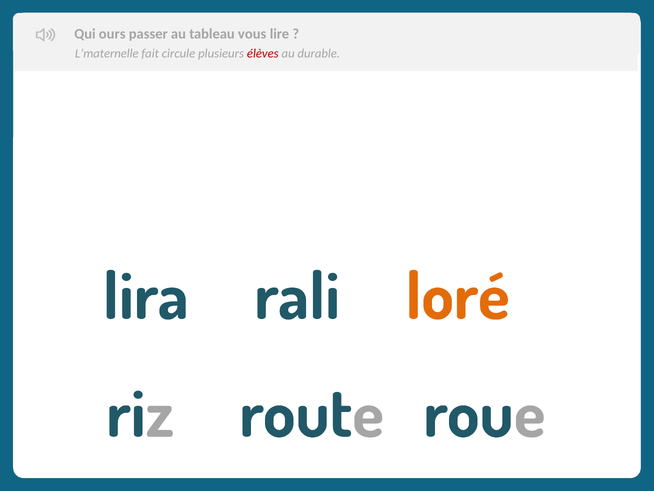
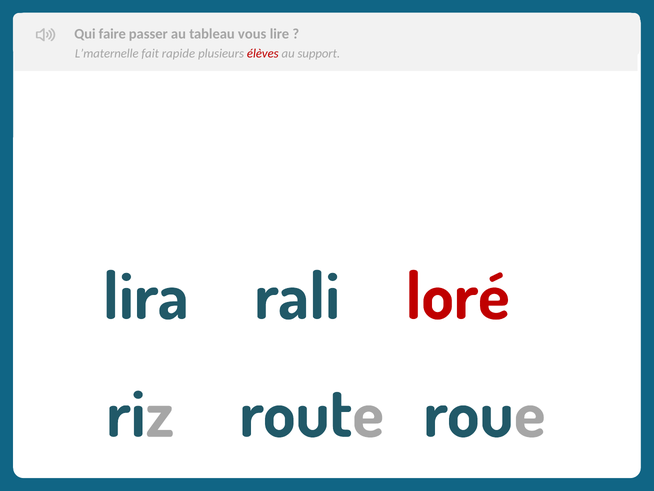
ours: ours -> faire (112, 34)
circule: circule -> rapide (178, 53)
durable: durable -> support (319, 53)
loré colour: orange -> red (458, 297)
